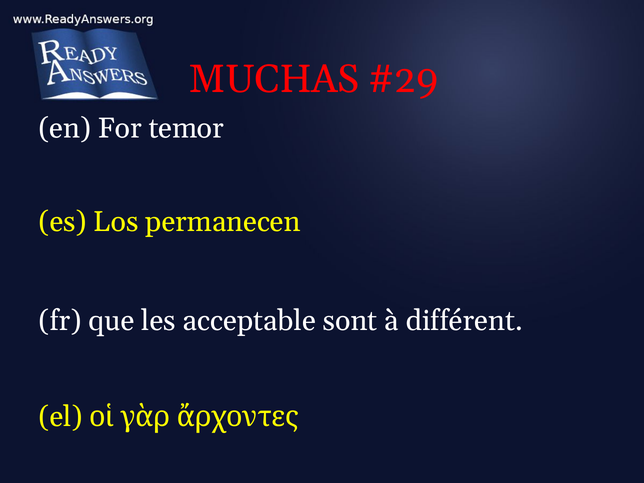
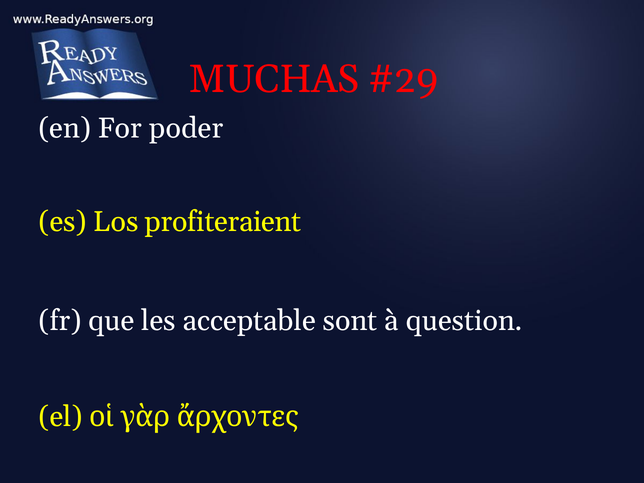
temor: temor -> poder (186, 128)
permanecen: permanecen -> profiteraient (223, 222)
différent: différent -> question (464, 321)
